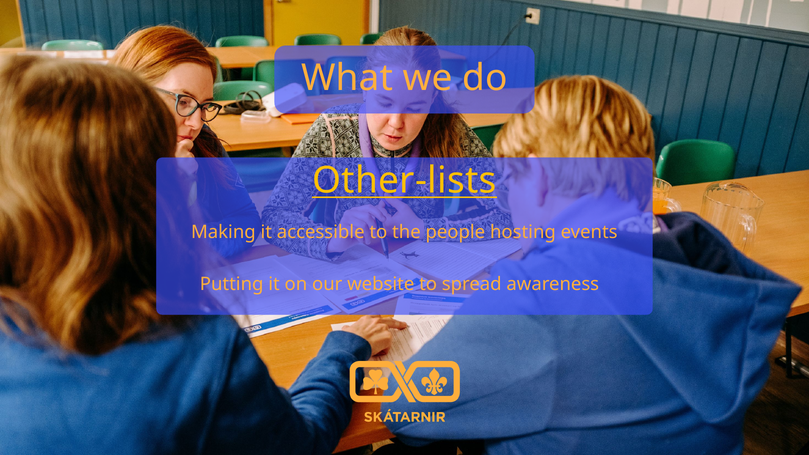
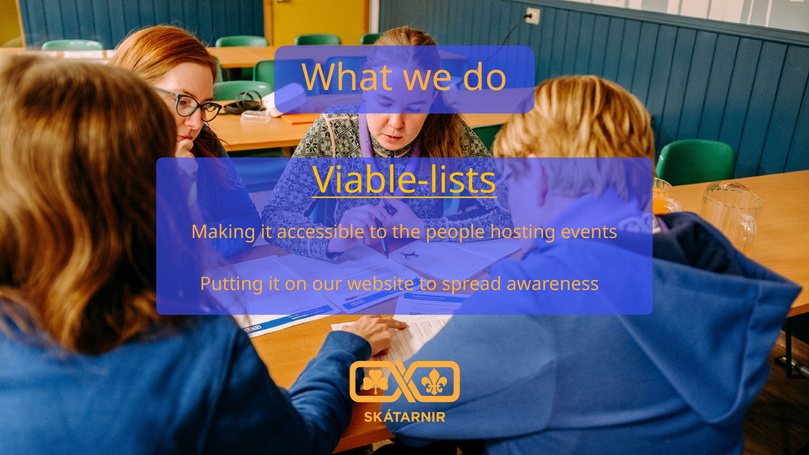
Other-lists: Other-lists -> Viable-lists (405, 180)
